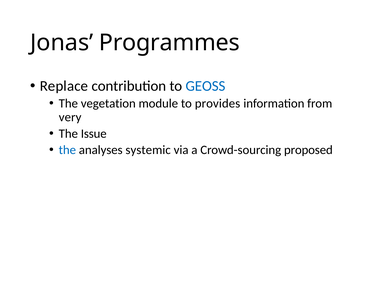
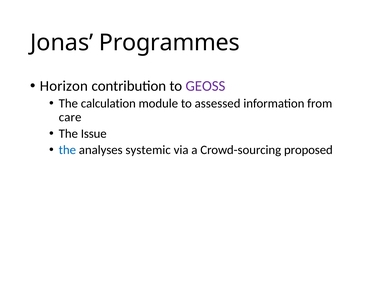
Replace: Replace -> Horizon (64, 86)
GEOSS colour: blue -> purple (206, 86)
vegetation: vegetation -> calculation (108, 104)
provides: provides -> assessed (218, 104)
very: very -> care (70, 117)
